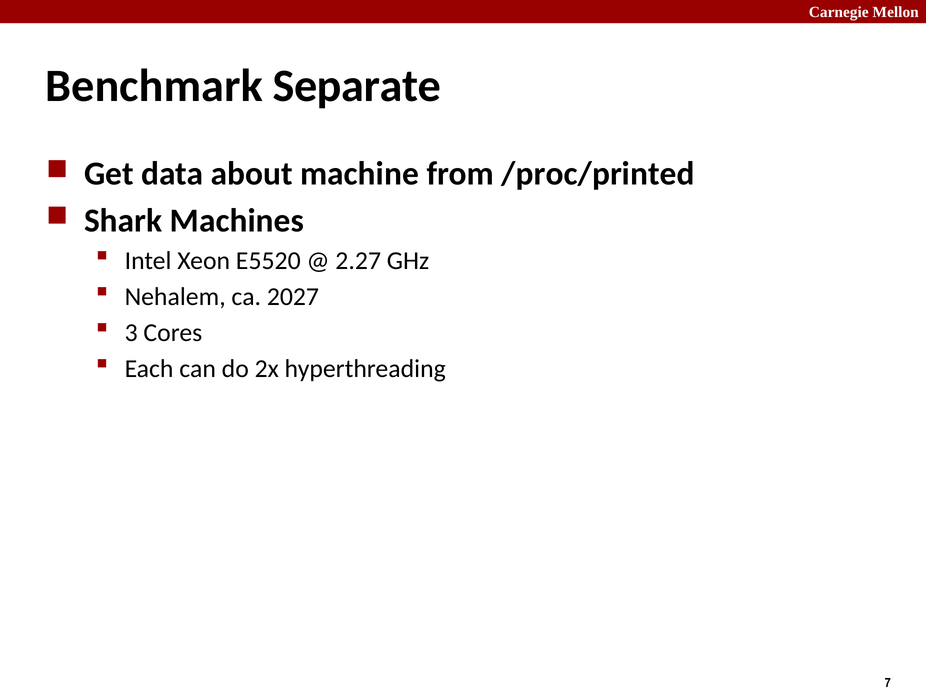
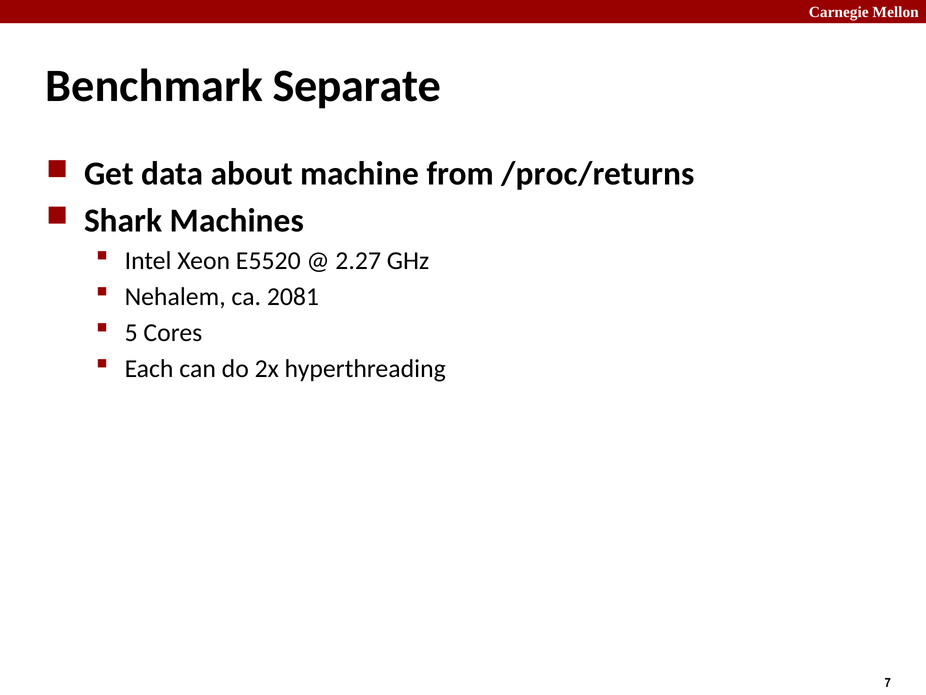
/proc/printed: /proc/printed -> /proc/returns (598, 174)
2027: 2027 -> 2081 (293, 297)
3: 3 -> 5 (131, 333)
